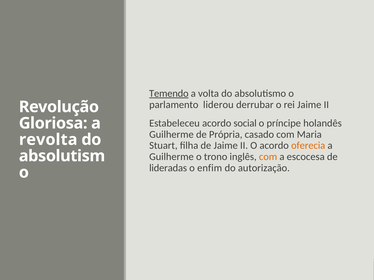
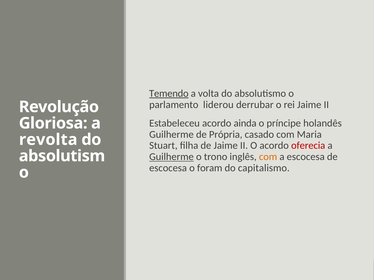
social: social -> ainda (245, 123)
oferecia colour: orange -> red (308, 146)
Guilherme underline: none -> present (171, 157)
lideradas: lideradas -> escocesa (168, 168)
enfim: enfim -> foram (210, 168)
autorização: autorização -> capitalismo (264, 168)
